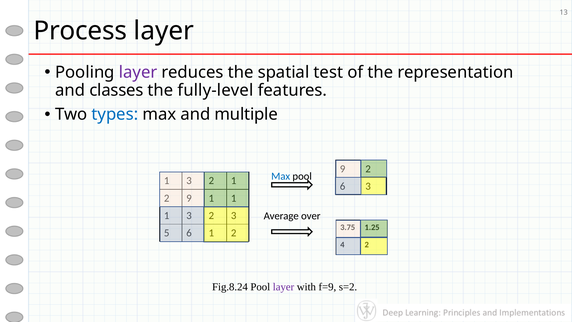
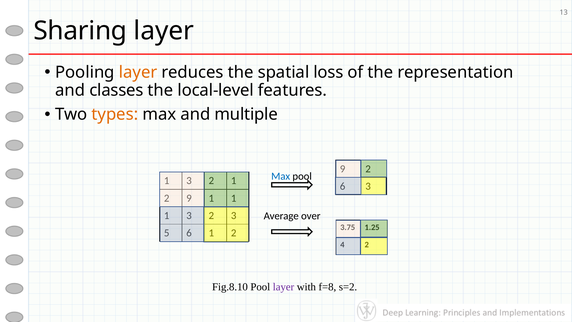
Process: Process -> Sharing (80, 31)
layer colour: purple -> orange (138, 72)
test: test -> loss (328, 72)
fully-level: fully-level -> local-level (216, 90)
types colour: blue -> orange (115, 114)
Fig.8.24: Fig.8.24 -> Fig.8.10 (230, 287)
f=9: f=9 -> f=8 (327, 287)
